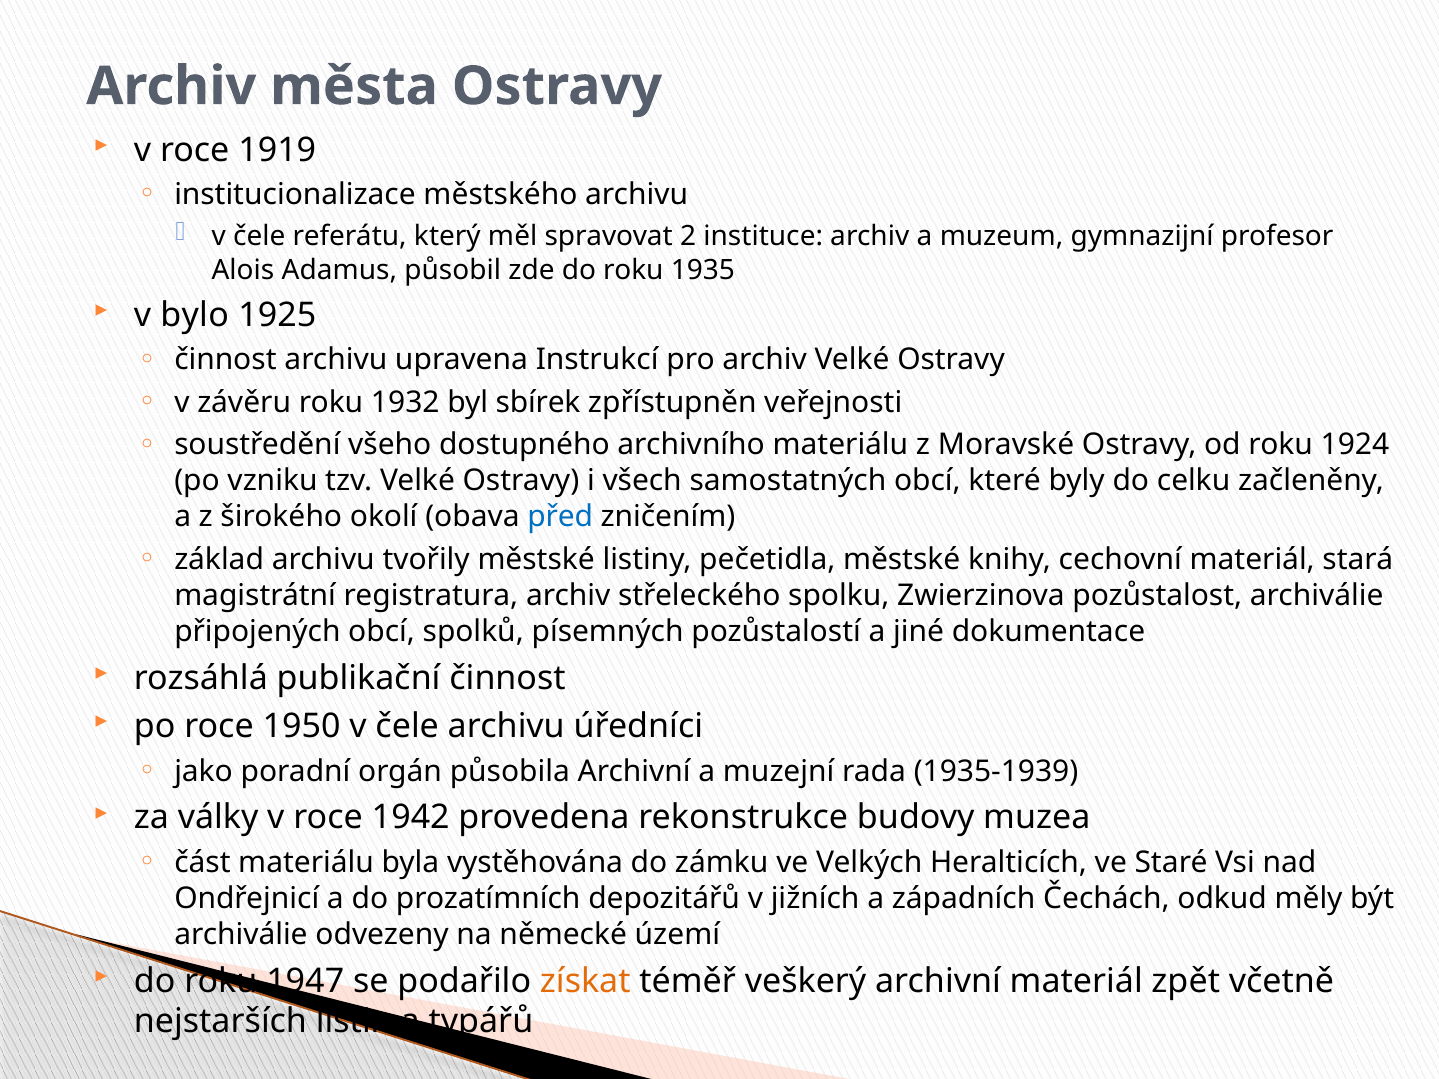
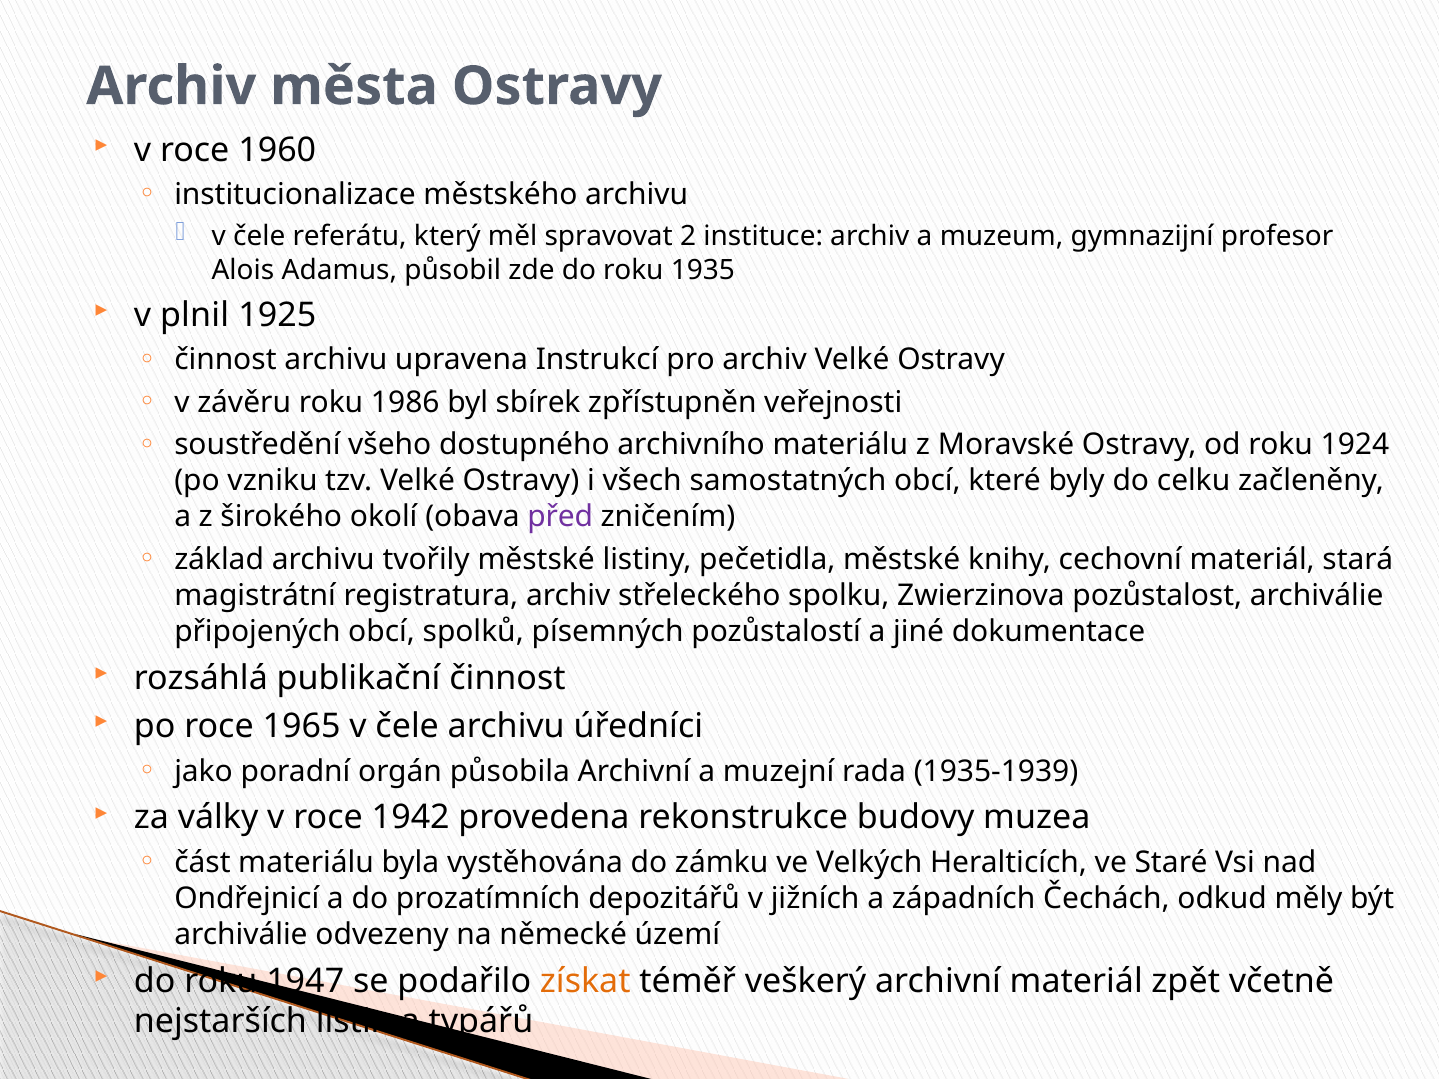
1919: 1919 -> 1960 (277, 150)
bylo: bylo -> plnil (195, 316)
1932: 1932 -> 1986 (405, 403)
před colour: blue -> purple (560, 517)
1950: 1950 -> 1965 (302, 727)
